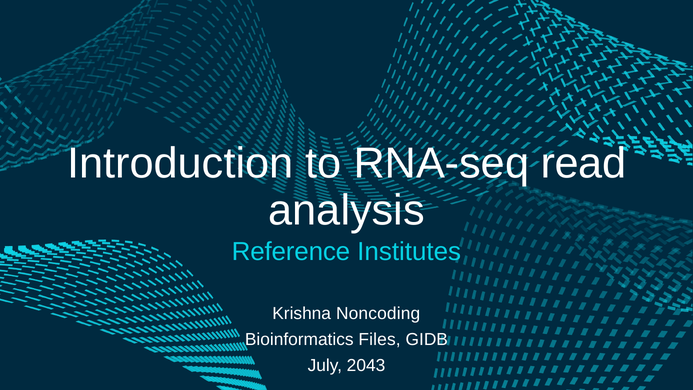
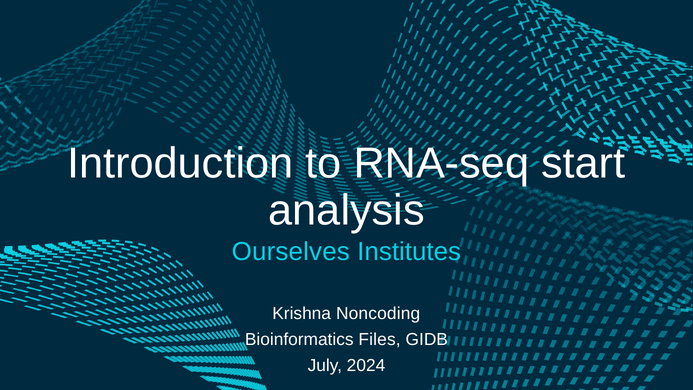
read: read -> start (583, 164)
Reference: Reference -> Ourselves (291, 252)
2043: 2043 -> 2024 (366, 365)
